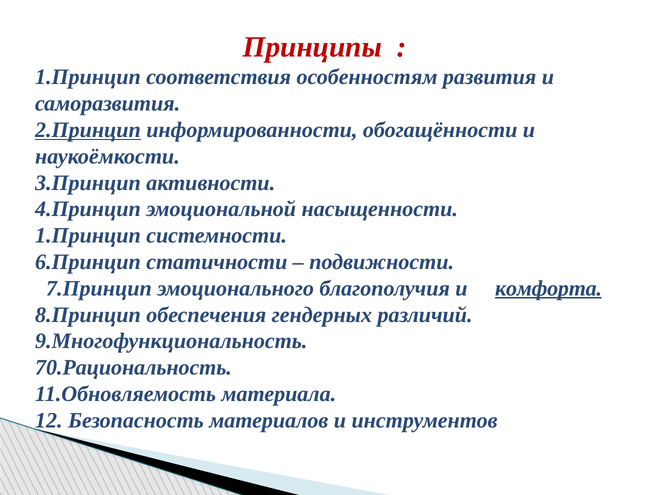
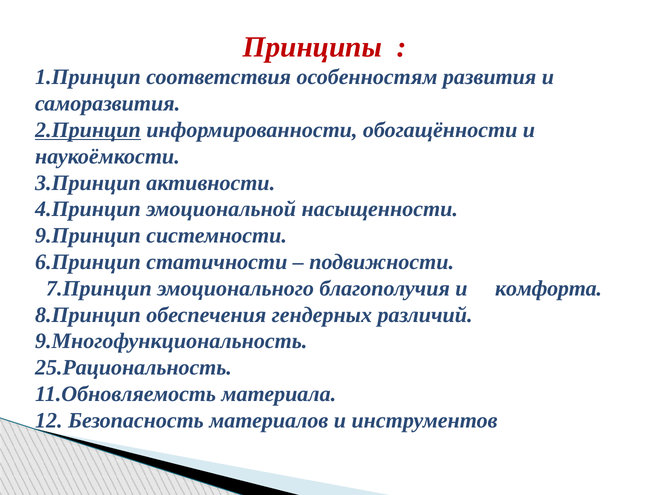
1.Принцип: 1.Принцип -> 9.Принцип (88, 236)
комфорта underline: present -> none (549, 288)
70.Рациональность: 70.Рациональность -> 25.Рациональность (133, 368)
